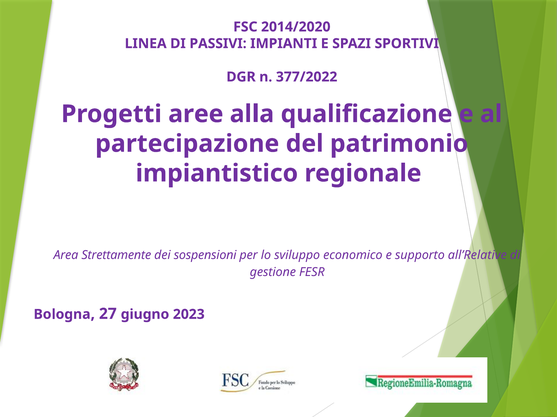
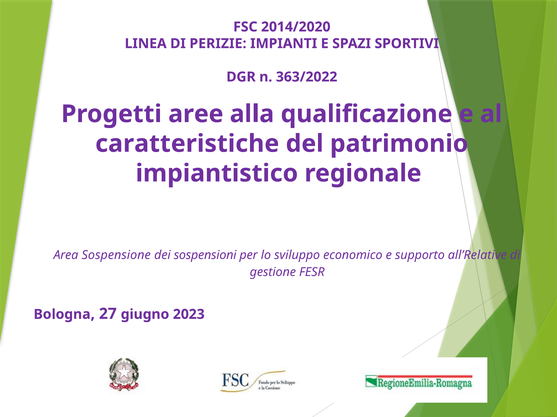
PASSIVI: PASSIVI -> PERIZIE (218, 44)
377/2022: 377/2022 -> 363/2022 (307, 77)
partecipazione: partecipazione -> caratteristiche (187, 144)
Strettamente: Strettamente -> Sospensione (116, 256)
